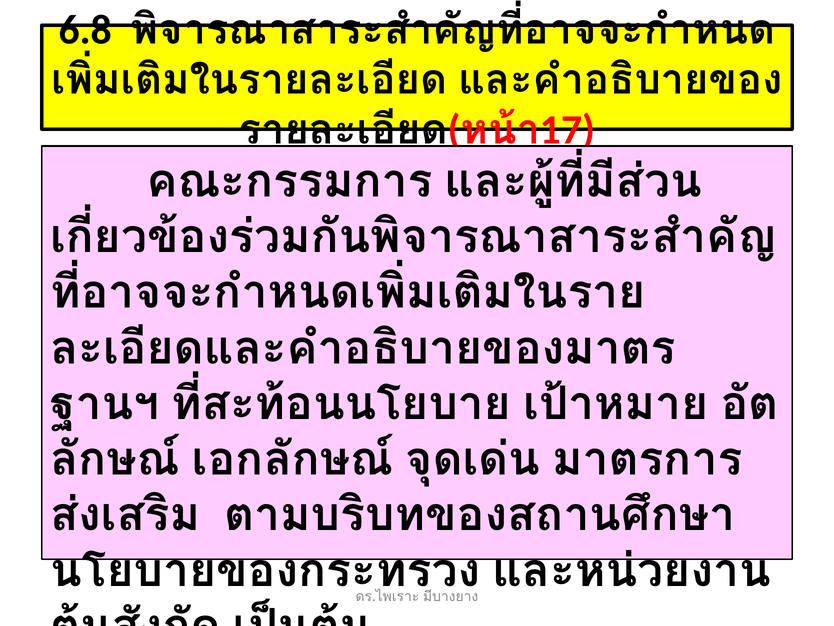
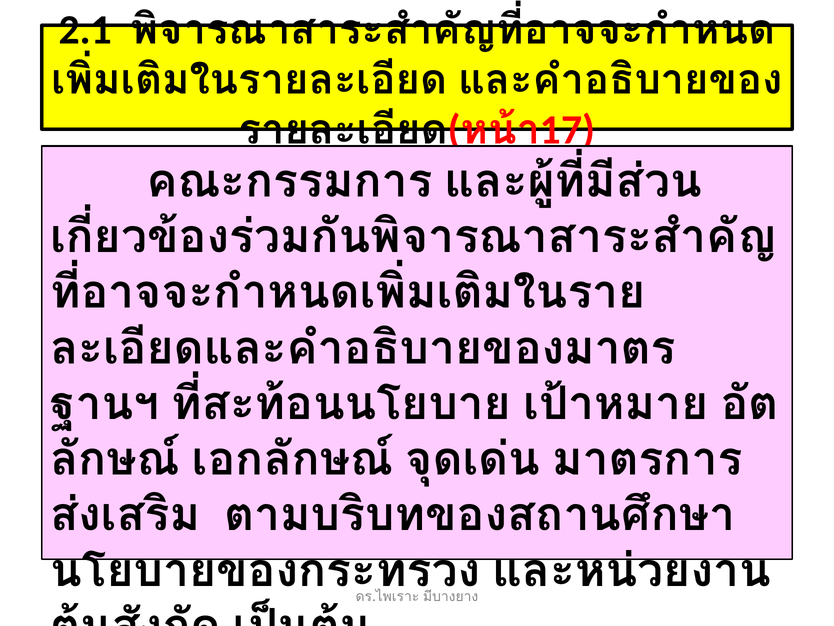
6.8: 6.8 -> 2.1 (85, 30)
